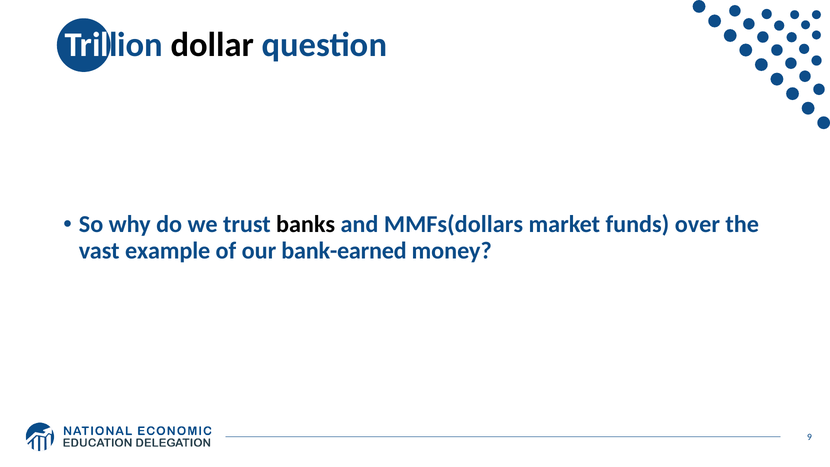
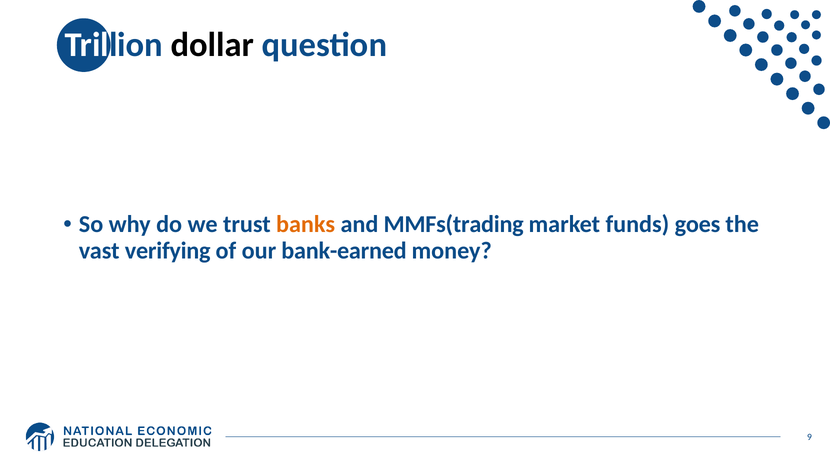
banks colour: black -> orange (306, 224)
MMFs(dollars: MMFs(dollars -> MMFs(trading (454, 224)
over: over -> goes (698, 224)
example: example -> verifying (168, 251)
